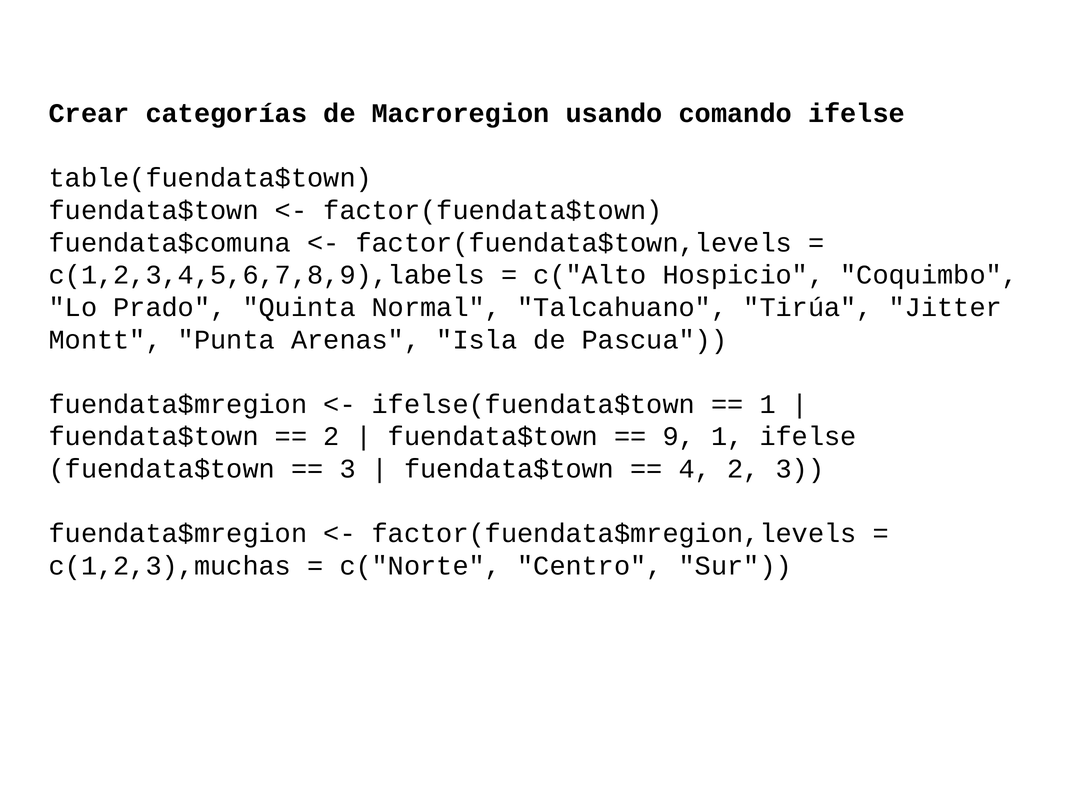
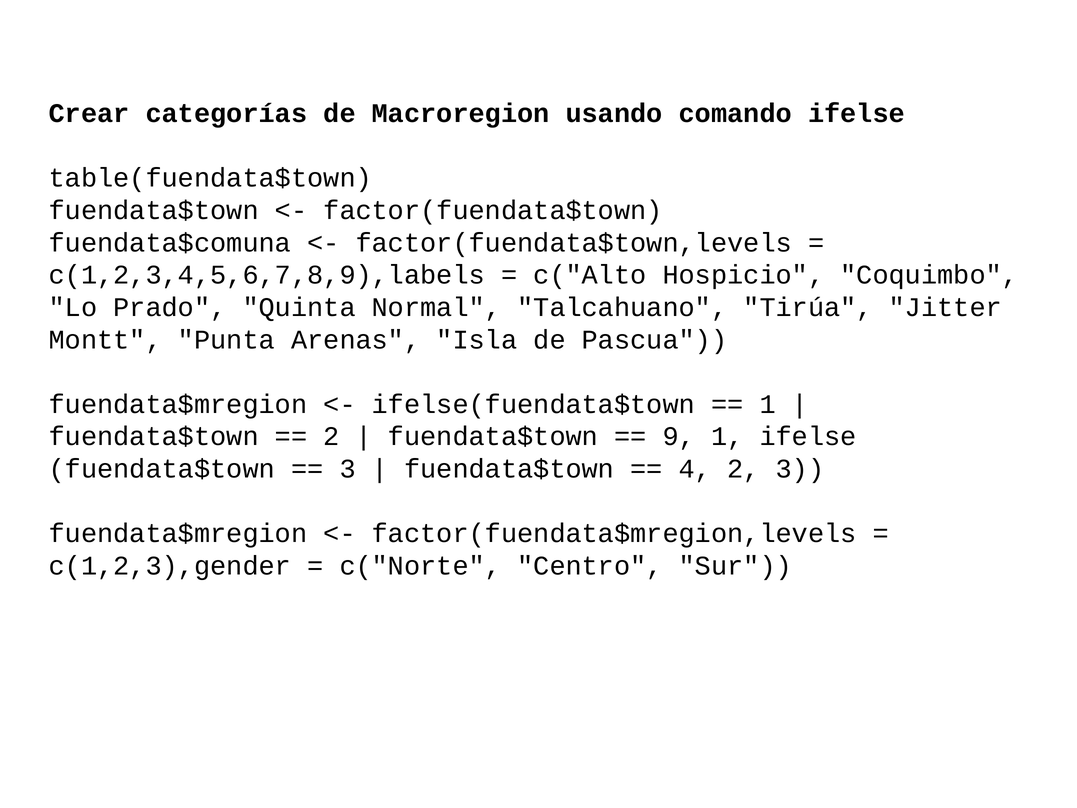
c(1,2,3),muchas: c(1,2,3),muchas -> c(1,2,3),gender (170, 566)
